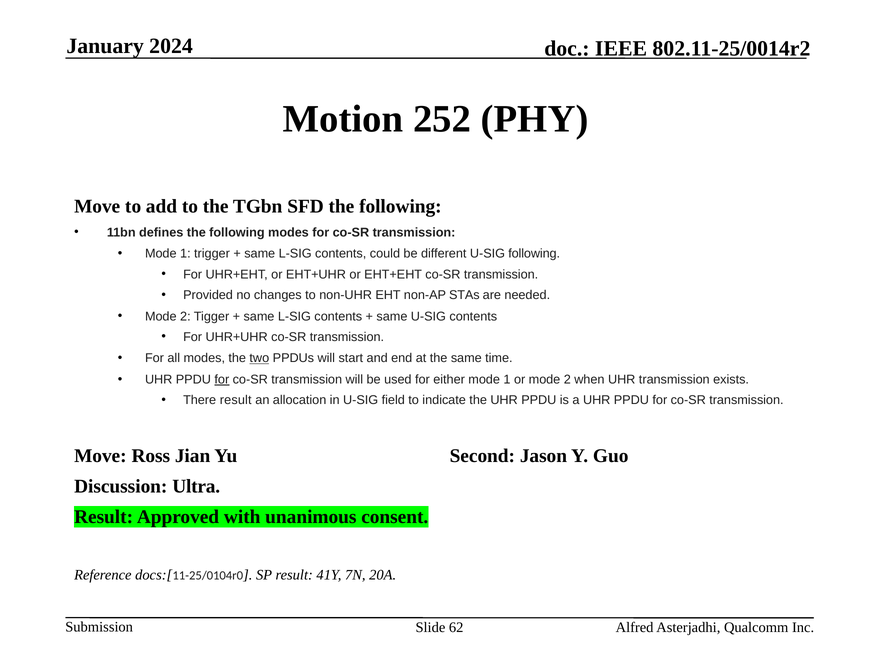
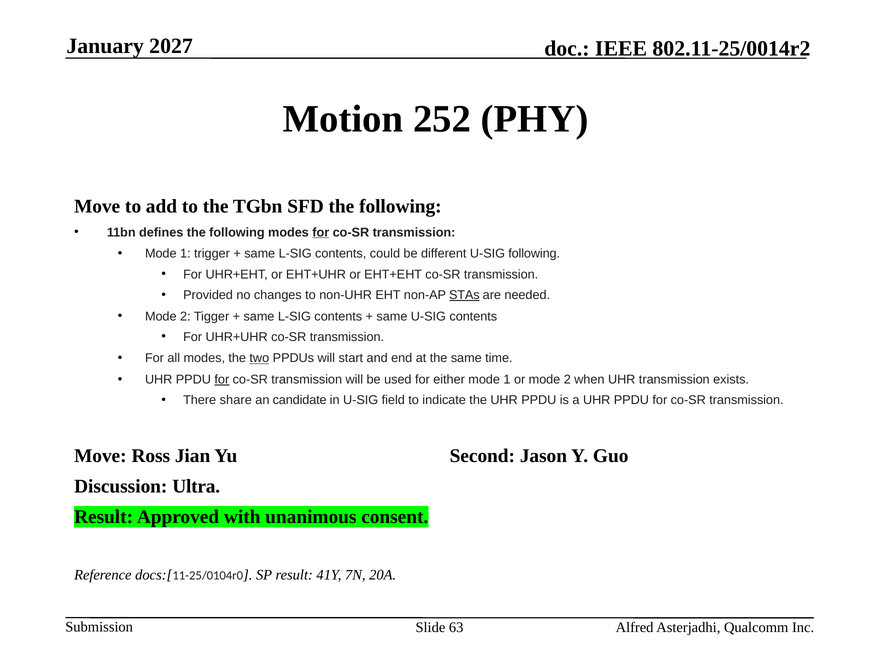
2024: 2024 -> 2027 (171, 46)
for underline: none -> present (321, 232)
STAs underline: none -> present (464, 295)
There result: result -> share (236, 400)
allocation: allocation -> candidate (300, 400)
62: 62 -> 63 (456, 627)
